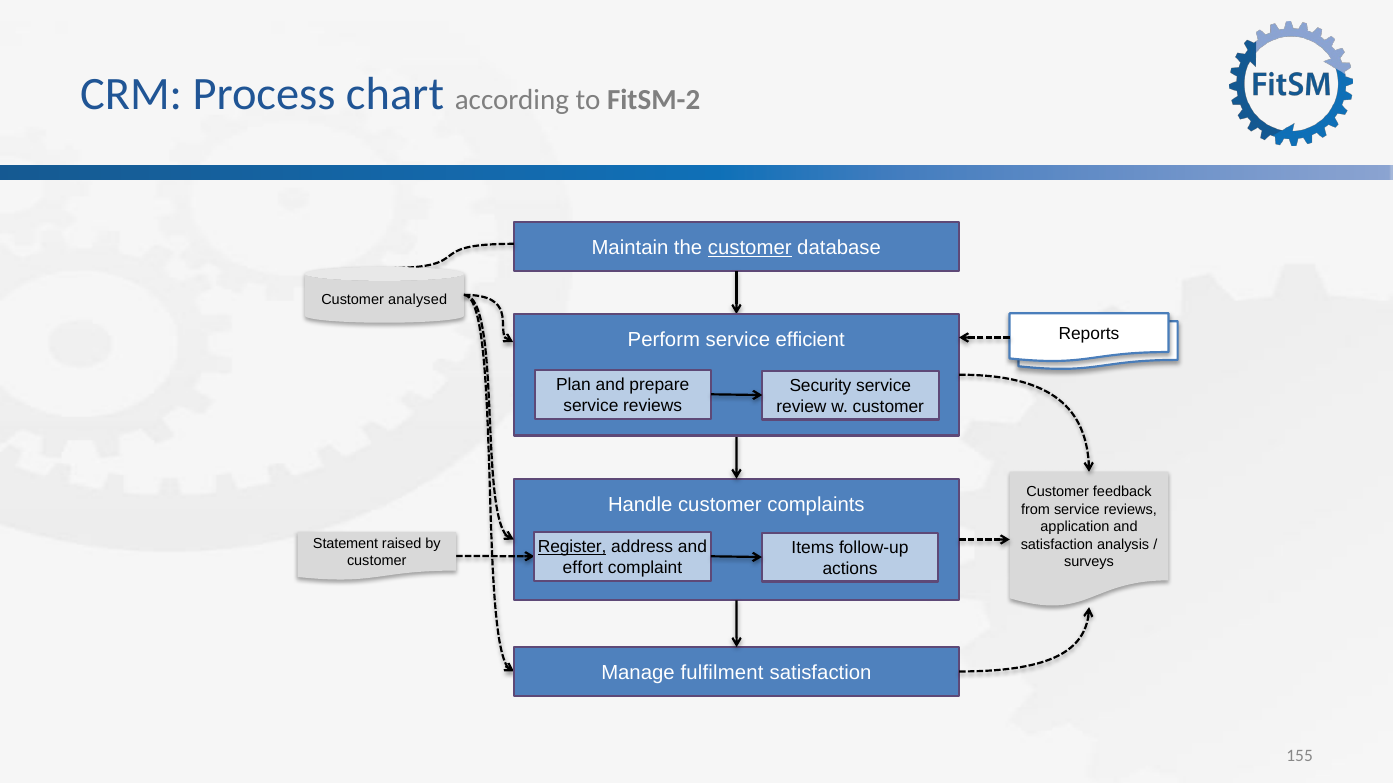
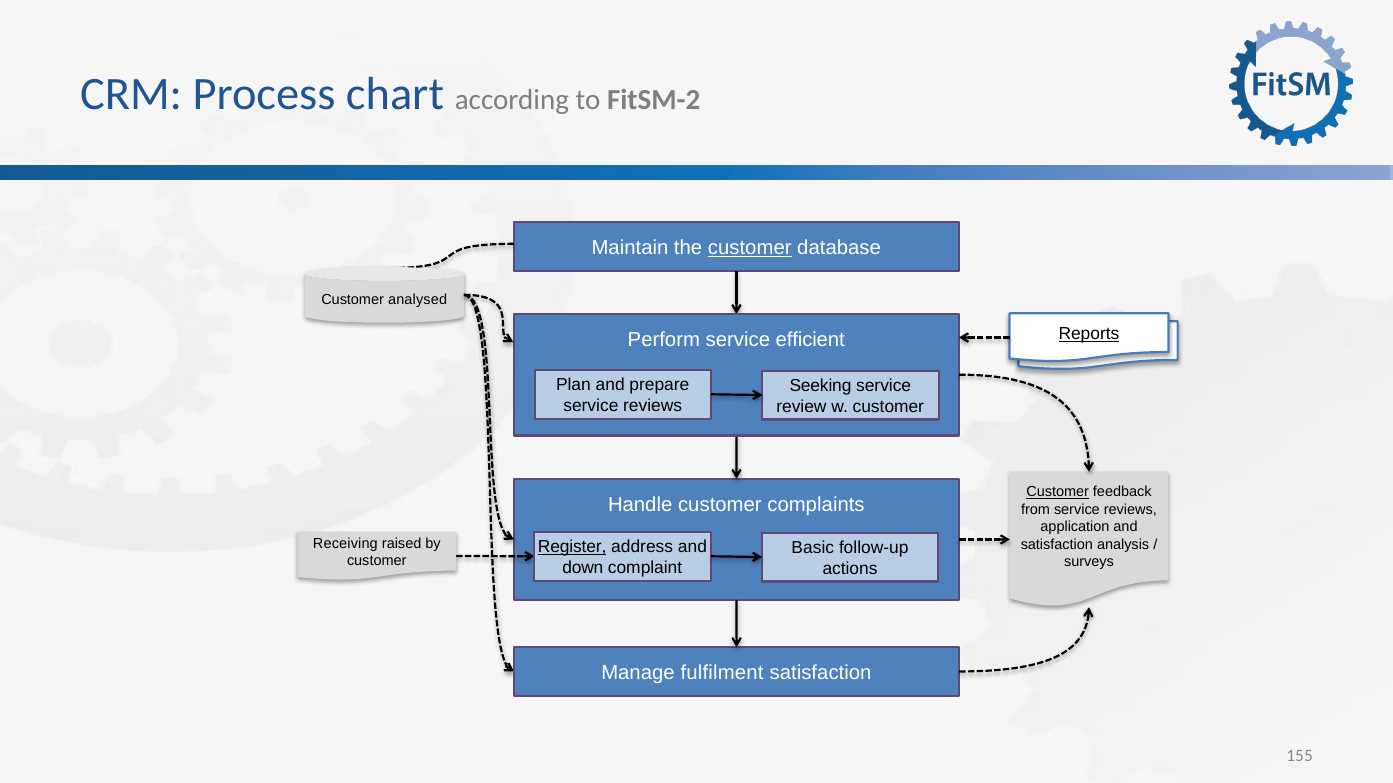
Reports underline: none -> present (1089, 334)
Security: Security -> Seeking (820, 386)
Customer underline: none -> present (1058, 493)
Statement: Statement -> Receiving (345, 544)
Items: Items -> Basic (813, 548)
effort: effort -> down (583, 568)
